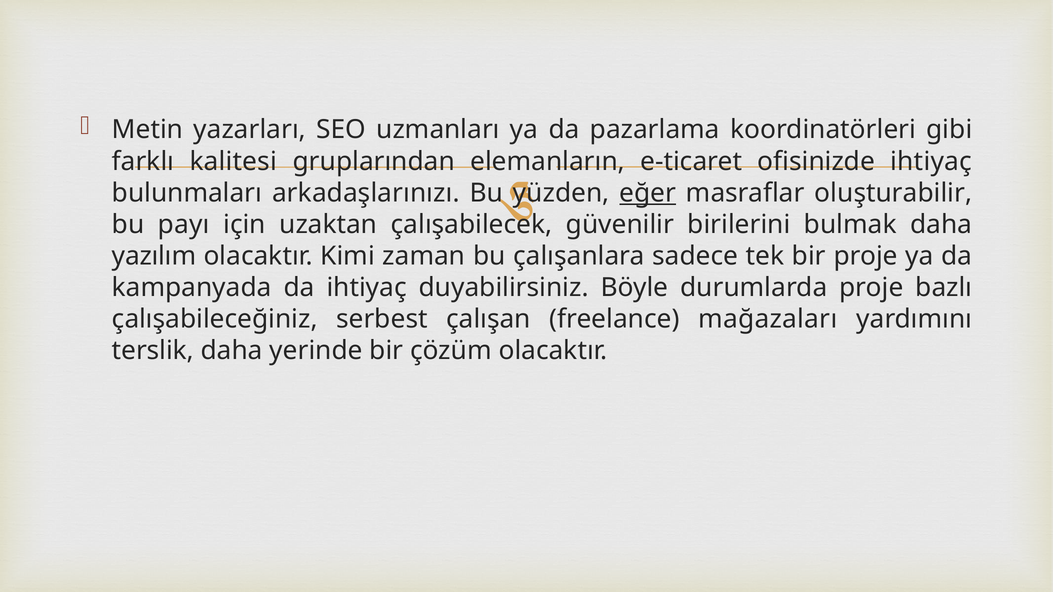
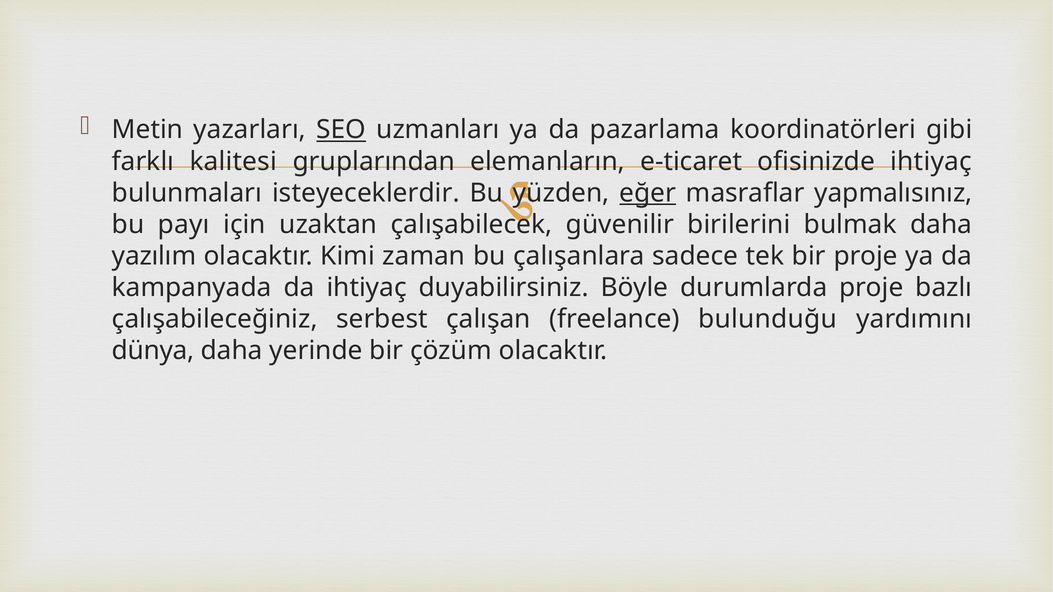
SEO underline: none -> present (341, 130)
arkadaşlarınızı: arkadaşlarınızı -> isteyeceklerdir (366, 193)
oluşturabilir: oluşturabilir -> yapmalısınız (893, 193)
mağazaları: mağazaları -> bulunduğu (768, 319)
terslik: terslik -> dünya (153, 351)
